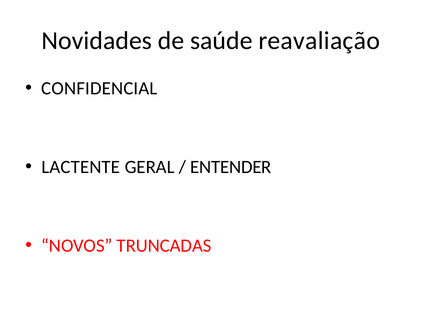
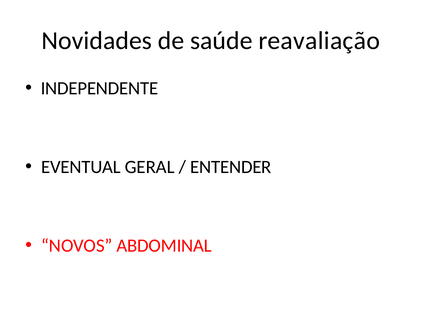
CONFIDENCIAL: CONFIDENCIAL -> INDEPENDENTE (100, 89)
LACTENTE: LACTENTE -> EVENTUAL (81, 167)
TRUNCADAS: TRUNCADAS -> ABDOMINAL (164, 246)
